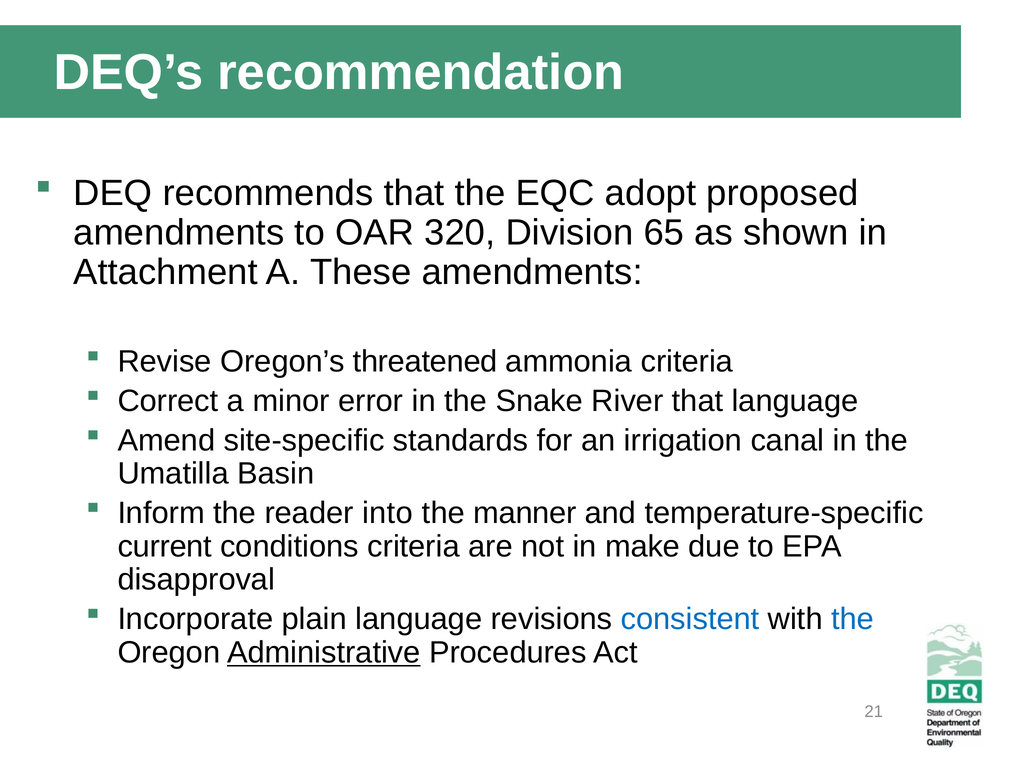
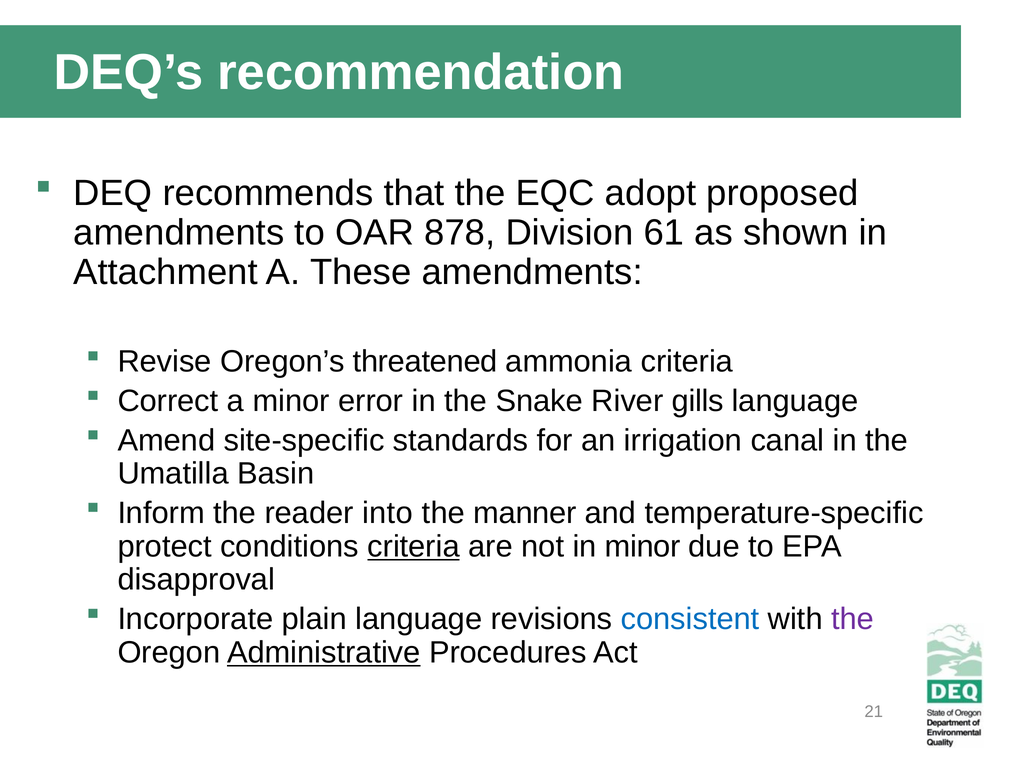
320: 320 -> 878 (460, 233)
65: 65 -> 61 (664, 233)
River that: that -> gills (698, 401)
current: current -> protect (165, 547)
criteria underline: none -> present (414, 547)
in make: make -> minor (643, 547)
the colour: blue -> purple (853, 619)
